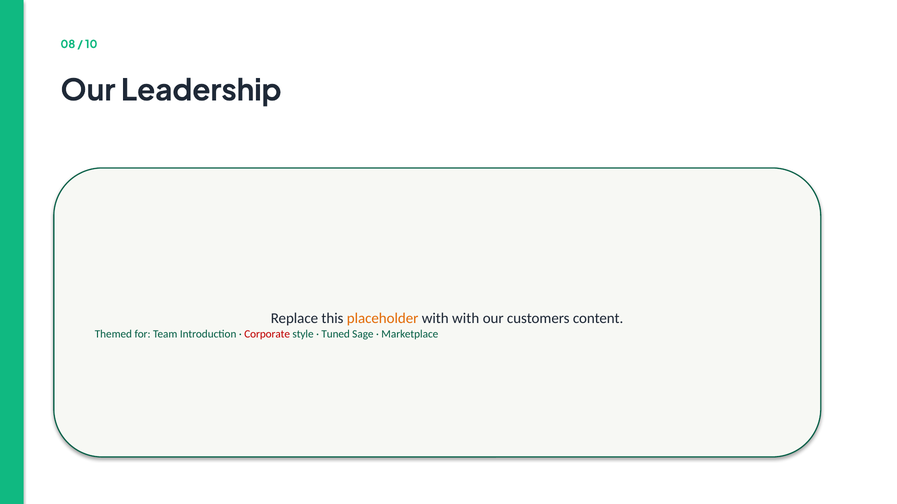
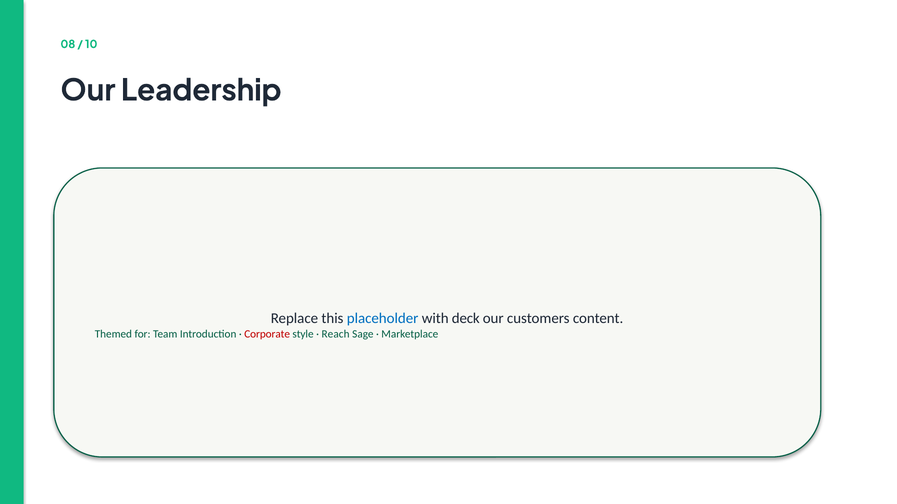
placeholder colour: orange -> blue (383, 319)
with with: with -> deck (466, 319)
Tuned: Tuned -> Reach (336, 334)
